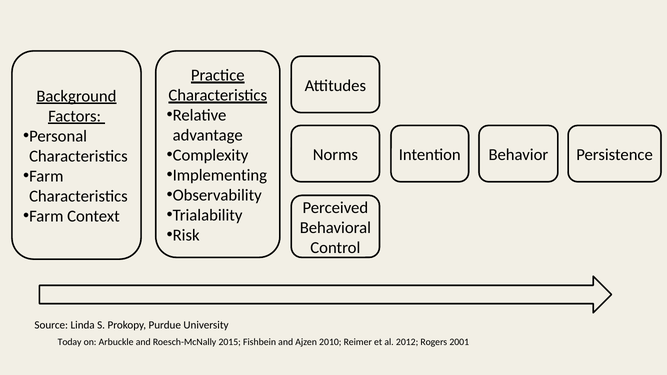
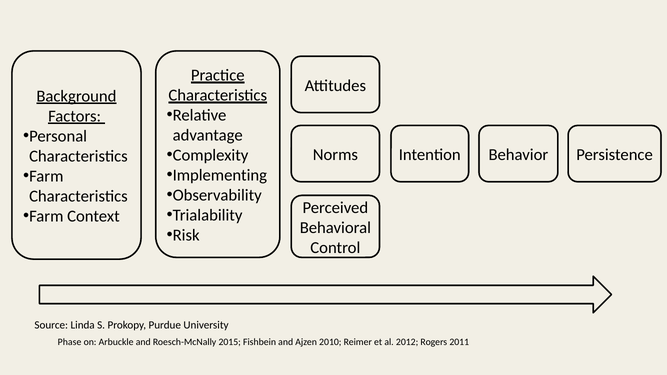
Today: Today -> Phase (70, 342)
2001: 2001 -> 2011 (459, 342)
